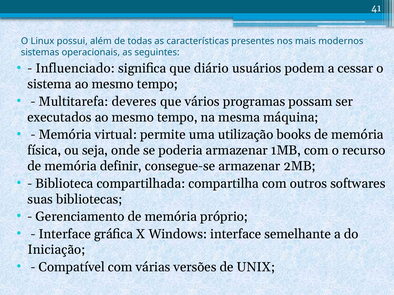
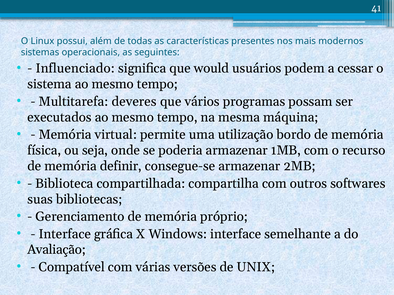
diário: diário -> would (211, 69)
books: books -> bordo (294, 135)
Iniciação: Iniciação -> Avaliação (57, 250)
